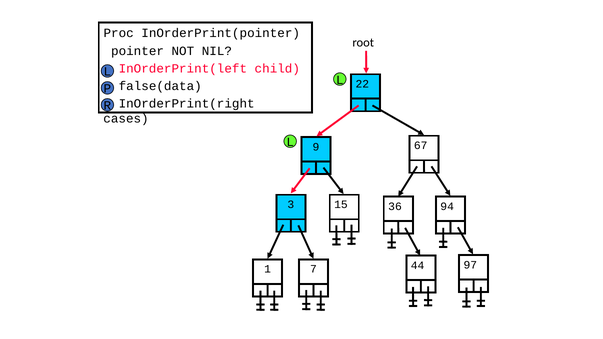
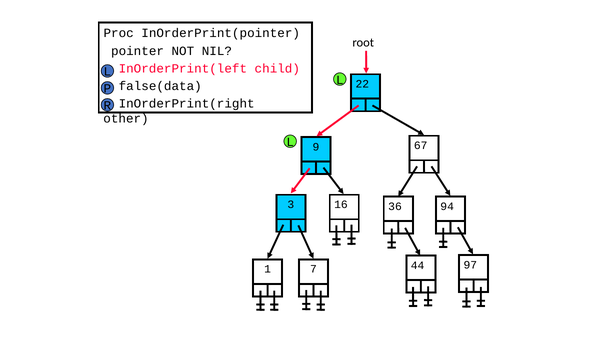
cases: cases -> other (126, 119)
15: 15 -> 16 (341, 205)
